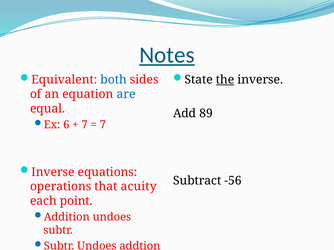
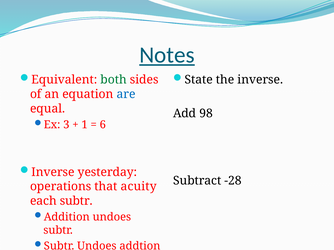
both colour: blue -> green (114, 80)
the underline: present -> none (225, 80)
89: 89 -> 98 (206, 114)
6: 6 -> 3 (66, 125)
7: 7 -> 1 (85, 125)
7: 7 -> 6 (103, 125)
equations: equations -> yesterday (107, 172)
-56: -56 -> -28 (233, 181)
each point: point -> subtr (76, 201)
